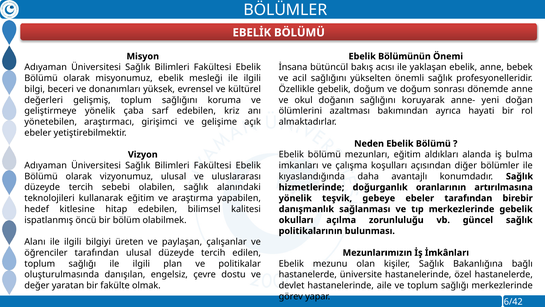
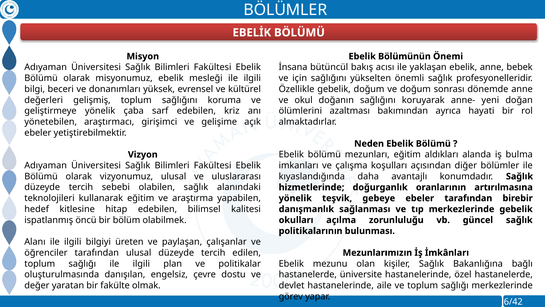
acil: acil -> için (300, 78)
